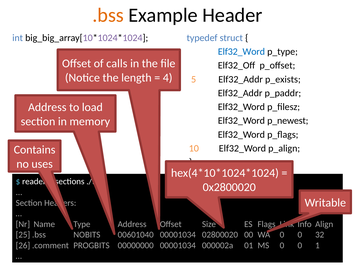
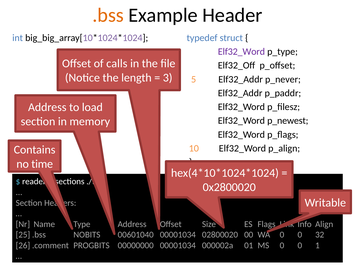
Elf32_Word colour: blue -> purple (241, 52)
4: 4 -> 3 (168, 78)
p_exists: p_exists -> p_never (283, 79)
uses: uses -> time (42, 164)
